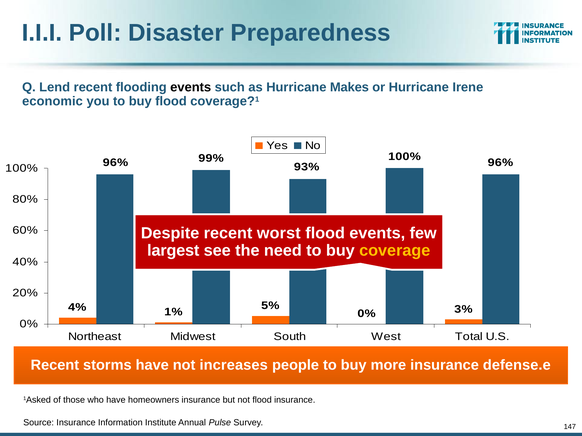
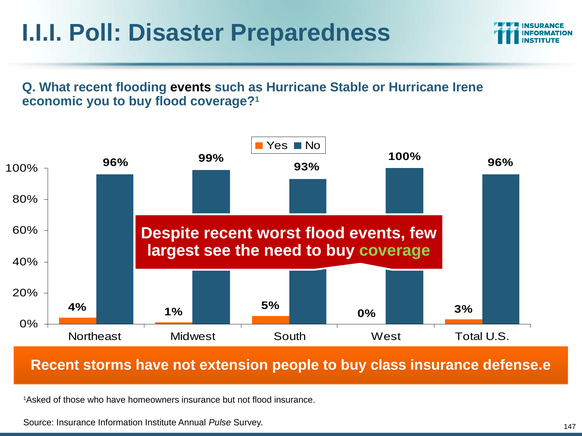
Lend: Lend -> What (55, 88)
Makes: Makes -> Stable (349, 88)
coverage colour: yellow -> light green (395, 251)
increases: increases -> extension (234, 365)
more: more -> class (388, 365)
